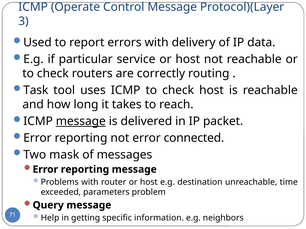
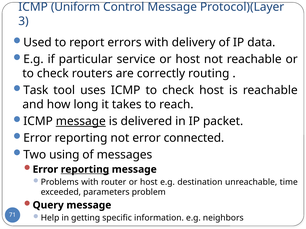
Operate: Operate -> Uniform (76, 7)
mask: mask -> using (64, 155)
reporting underline: none -> present (85, 170)
